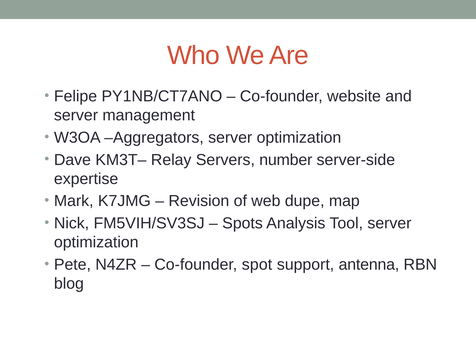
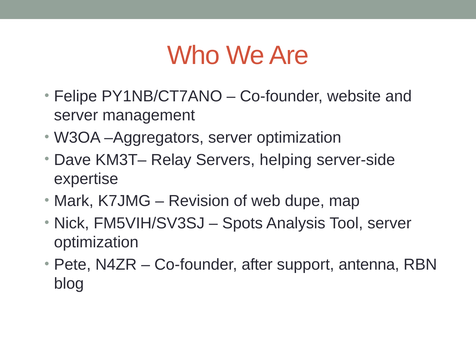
number: number -> helping (286, 160)
spot: spot -> after (257, 264)
